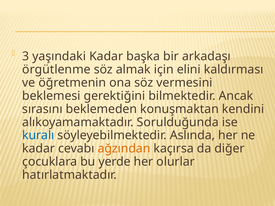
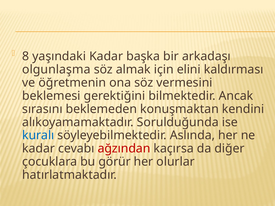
3: 3 -> 8 (26, 56)
örgütlenme: örgütlenme -> olgunlaşma (56, 69)
ağzından colour: orange -> red (124, 149)
yerde: yerde -> görür (115, 162)
